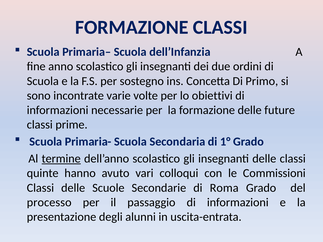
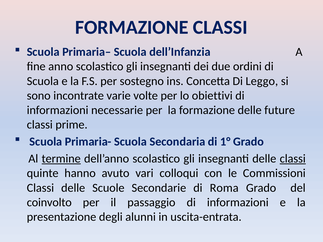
Primo: Primo -> Leggo (262, 81)
classi underline: none -> present (293, 159)
processo: processo -> coinvolto (49, 203)
